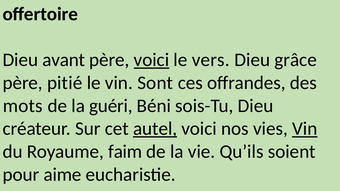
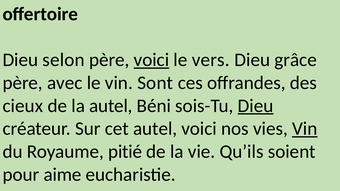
avant: avant -> selon (64, 60)
pitié: pitié -> avec (65, 83)
mots: mots -> cieux (23, 106)
la guéri: guéri -> autel (111, 106)
Dieu underline: none -> present (256, 106)
autel underline: present -> none (155, 129)
faim: faim -> pitié (125, 152)
